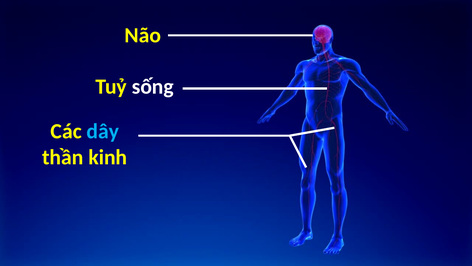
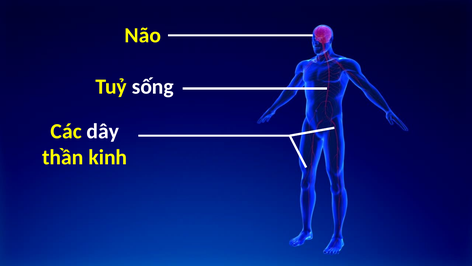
dây colour: light blue -> white (103, 131)
